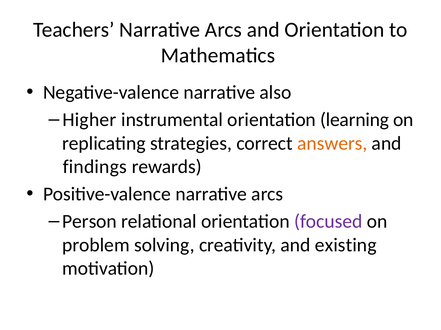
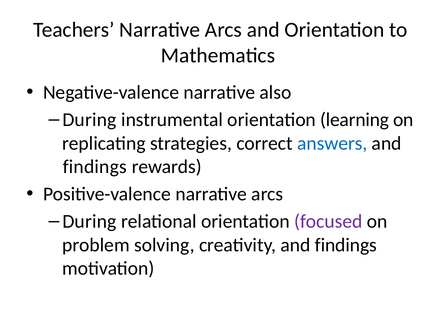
Higher: Higher -> During (89, 120)
answers colour: orange -> blue (332, 144)
Person: Person -> During (89, 222)
creativity and existing: existing -> findings (346, 246)
